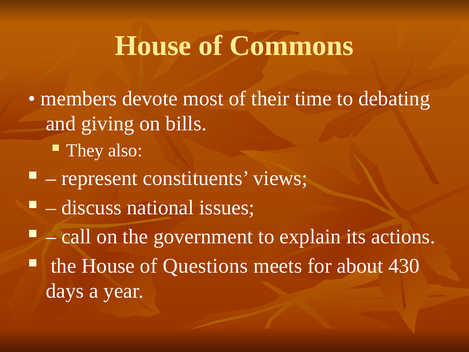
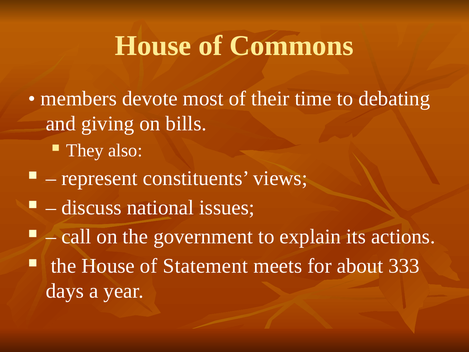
Questions: Questions -> Statement (205, 266)
430: 430 -> 333 (404, 266)
